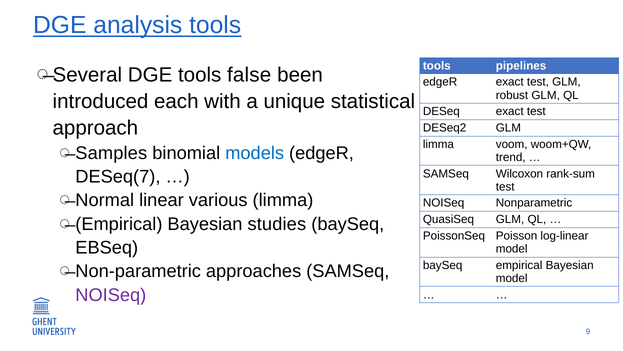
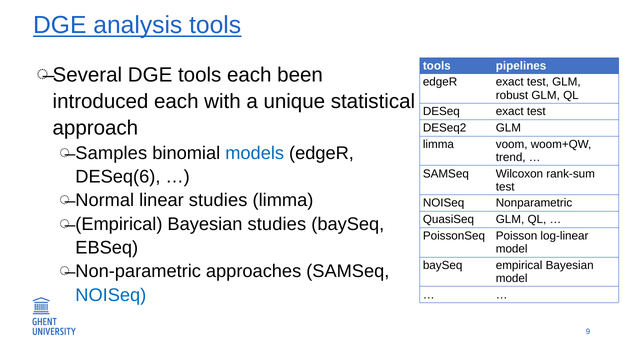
tools false: false -> each (249, 75)
DESeq(7: DESeq(7 -> DESeq(6 (118, 176)
linear various: various -> studies (218, 200)
NOISeq colour: purple -> blue (111, 295)
